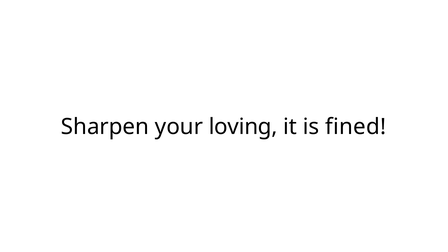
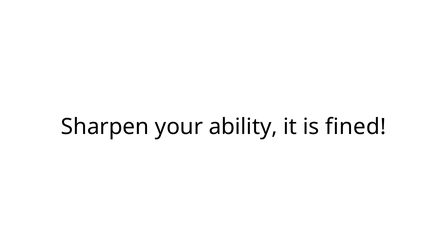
loving: loving -> ability (243, 127)
